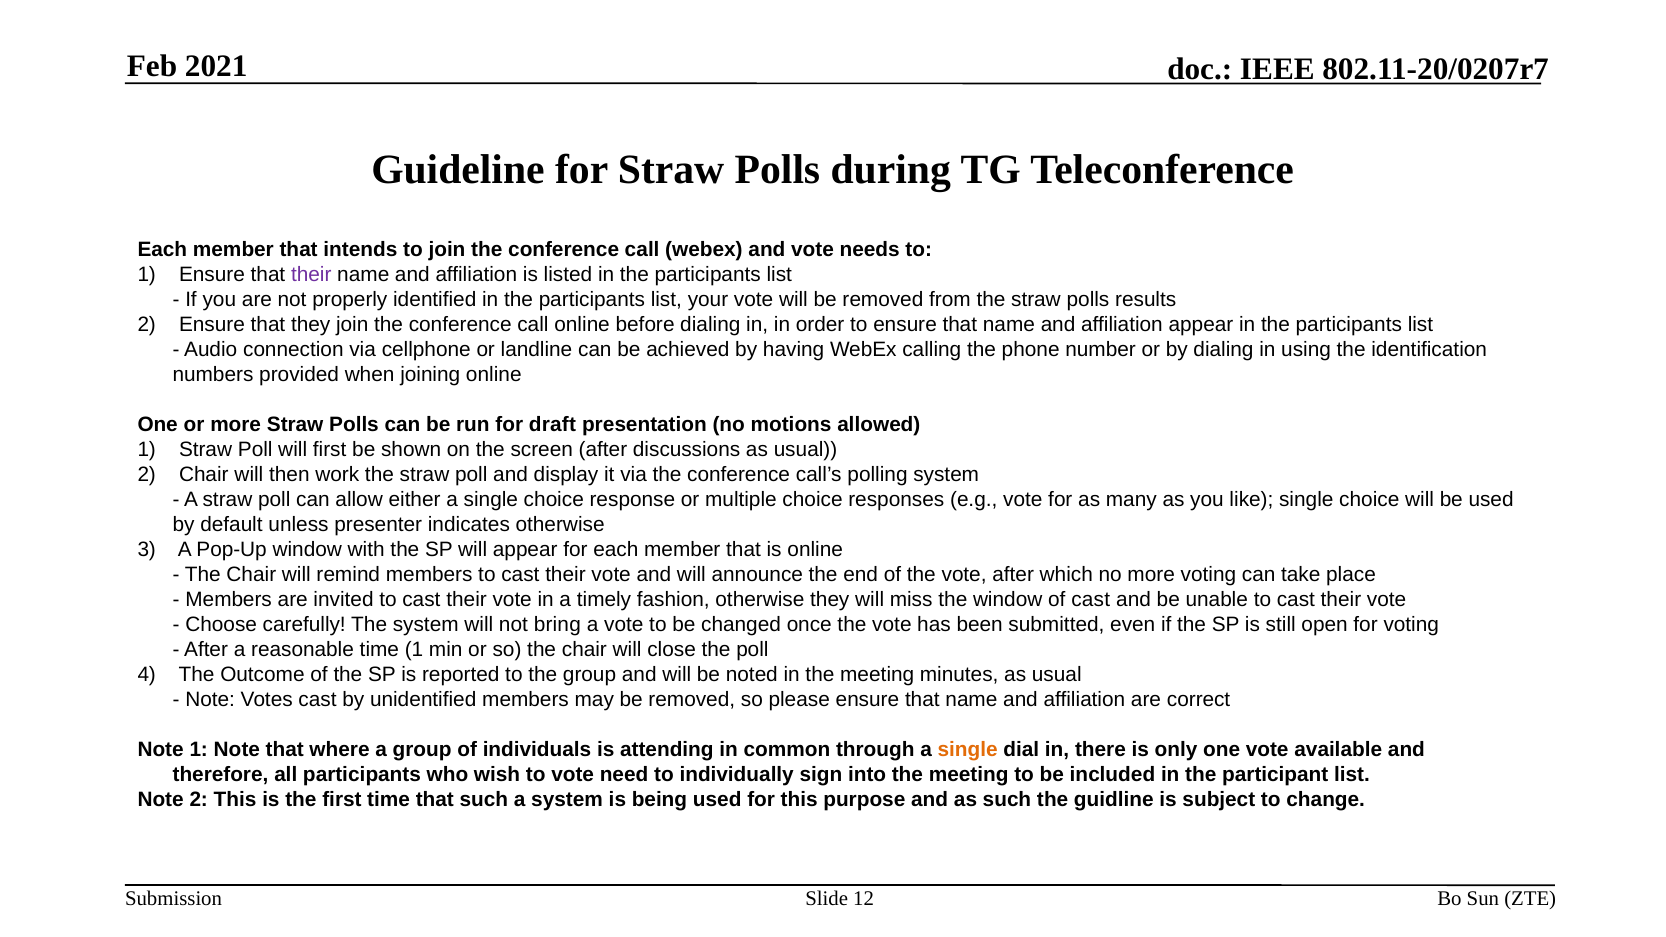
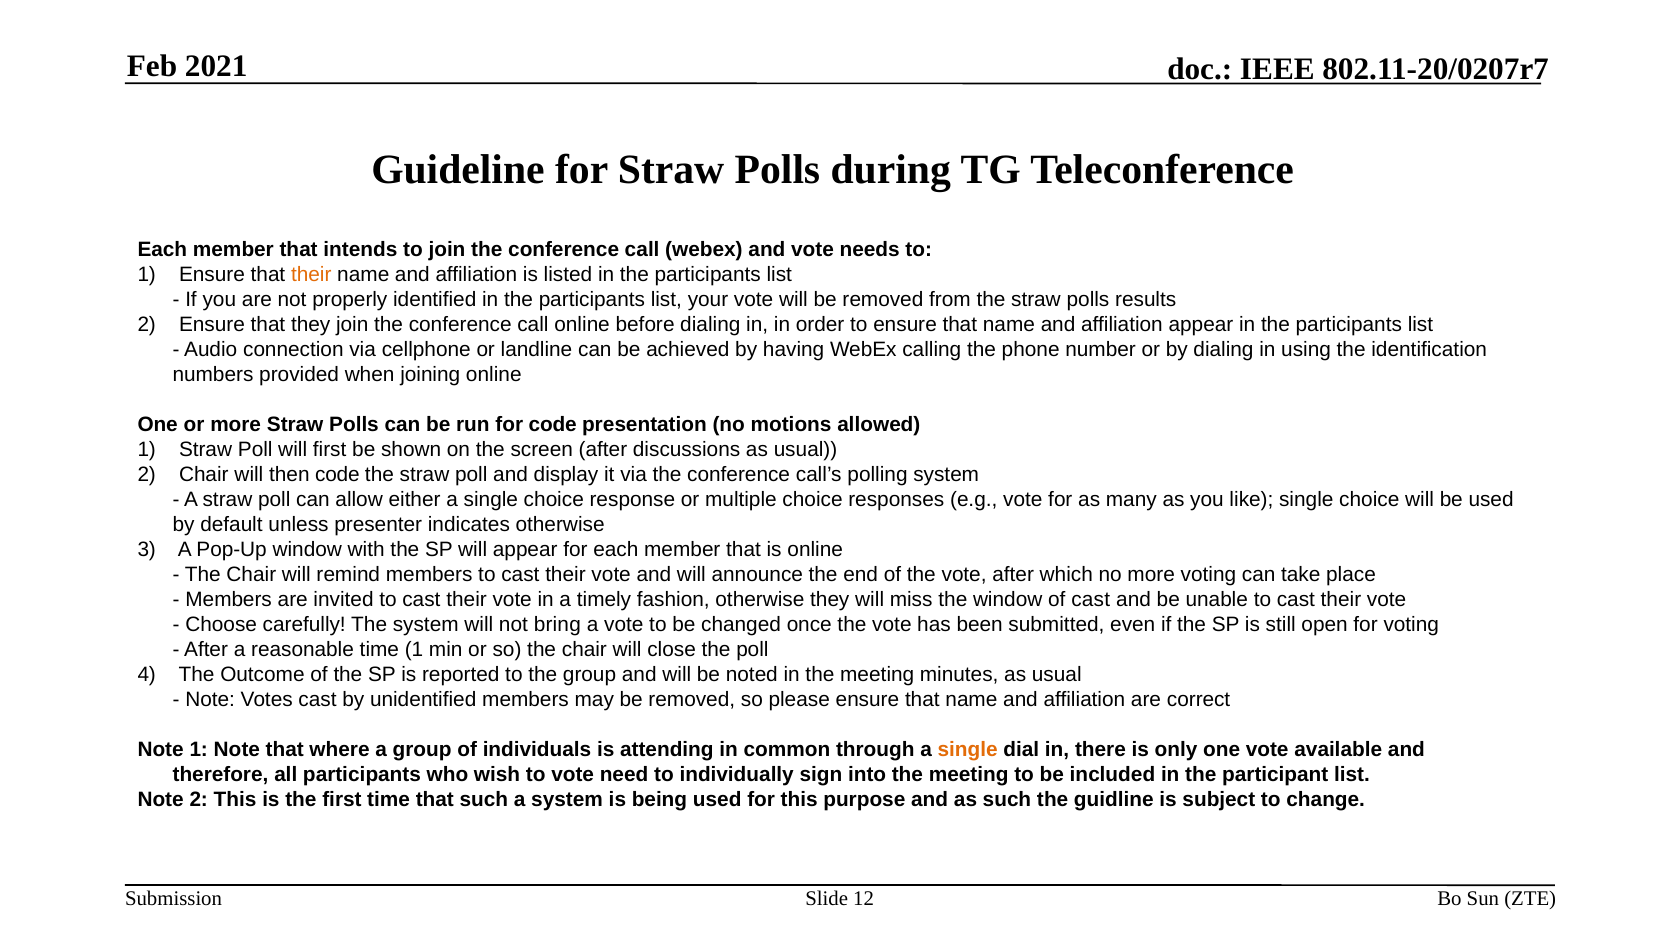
their colour: purple -> orange (311, 275)
for draft: draft -> code (553, 425)
then work: work -> code (337, 475)
